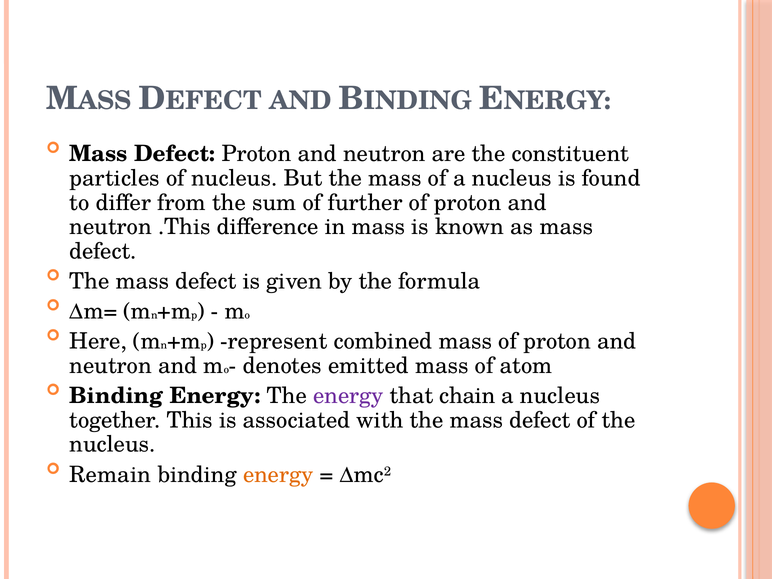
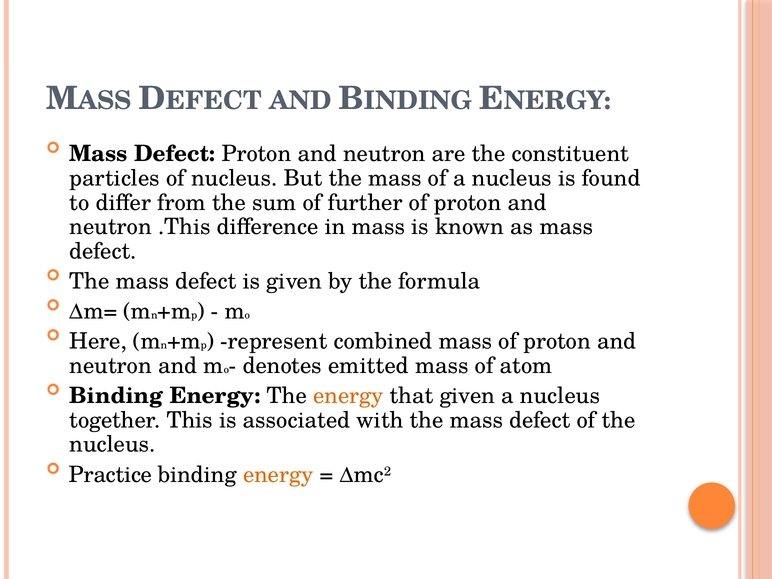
energy colour: purple -> orange (348, 396)
that chain: chain -> given (467, 396)
Remain: Remain -> Practice (110, 475)
